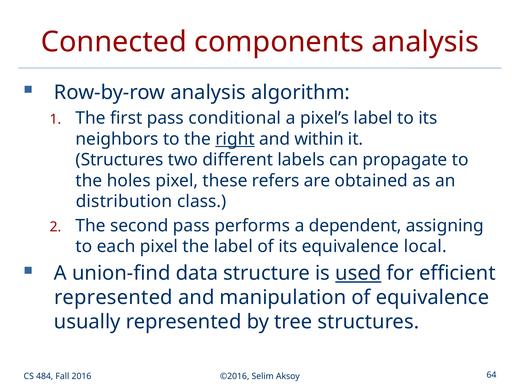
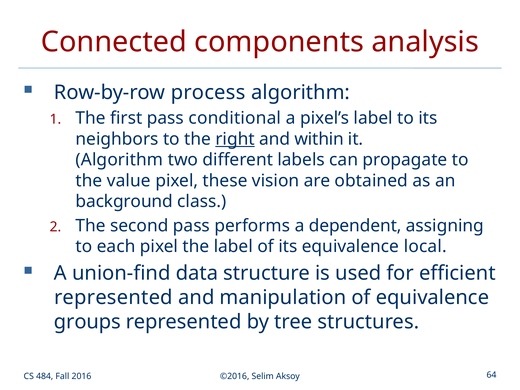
Row-by-row analysis: analysis -> process (208, 92)
Structures: Structures -> Algorithm (119, 160)
holes: holes -> value (129, 181)
refers: refers -> vision (276, 181)
distribution: distribution -> background (124, 201)
used underline: present -> none (358, 273)
usually: usually -> groups (87, 322)
